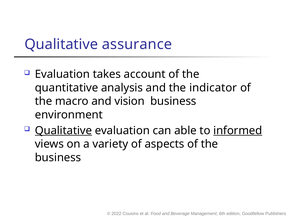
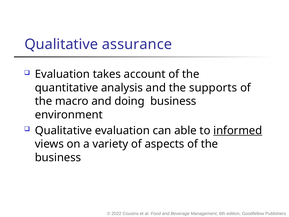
indicator: indicator -> supports (213, 88)
vision: vision -> doing (130, 101)
Qualitative underline: present -> none (63, 130)
